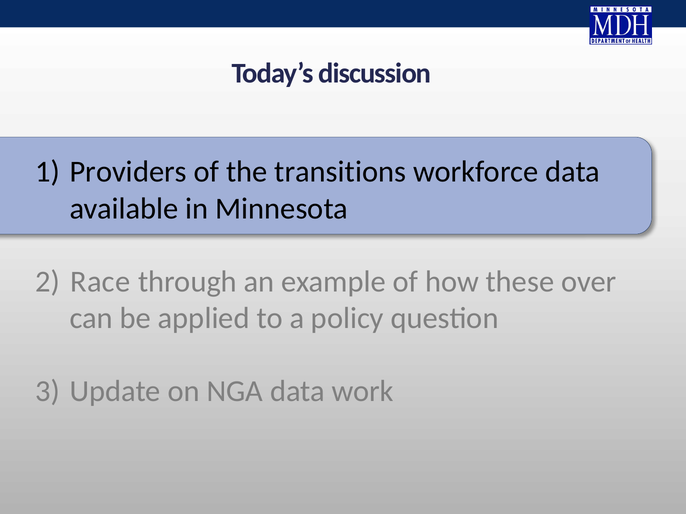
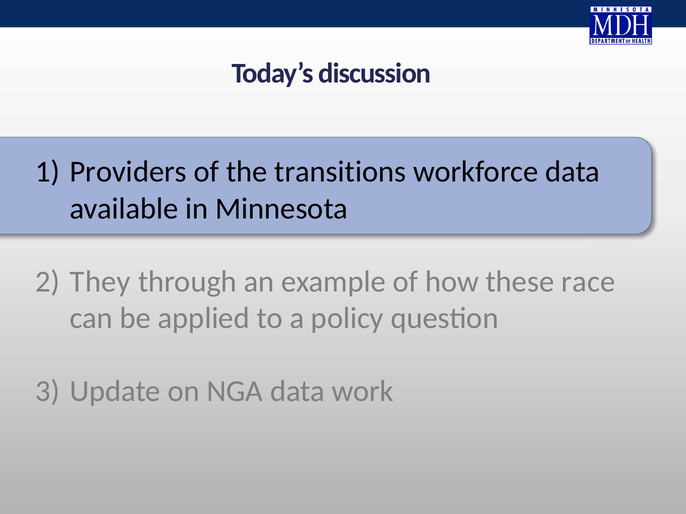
Race: Race -> They (100, 282)
over: over -> race (588, 282)
